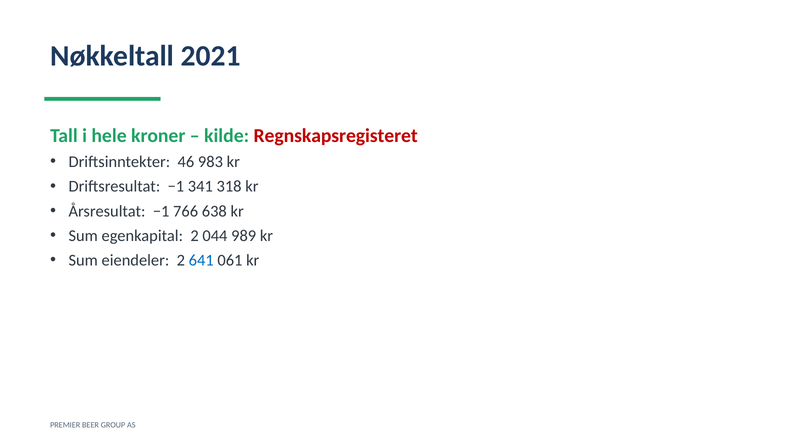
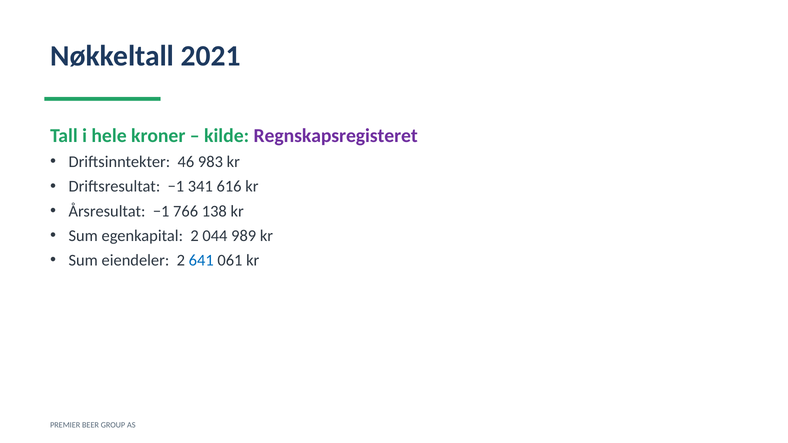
Regnskapsregisteret colour: red -> purple (336, 136)
318: 318 -> 616 (229, 187)
638: 638 -> 138 (214, 211)
